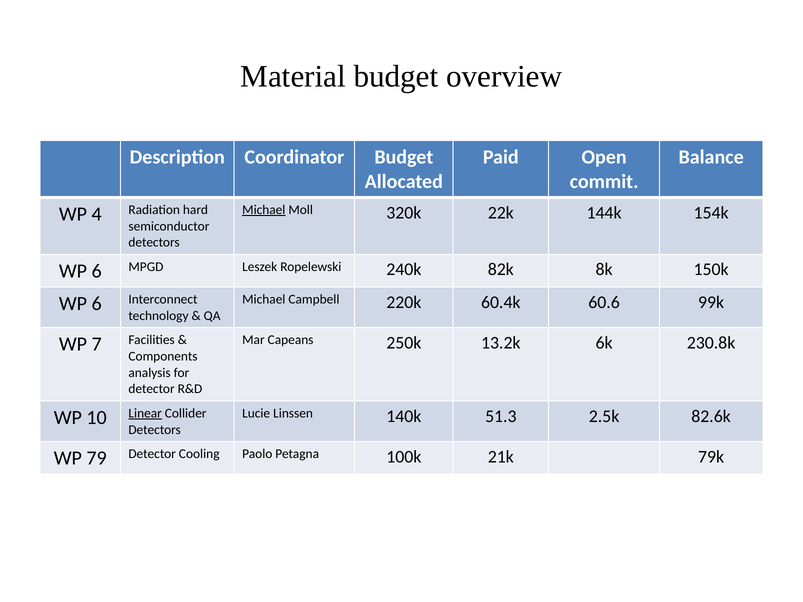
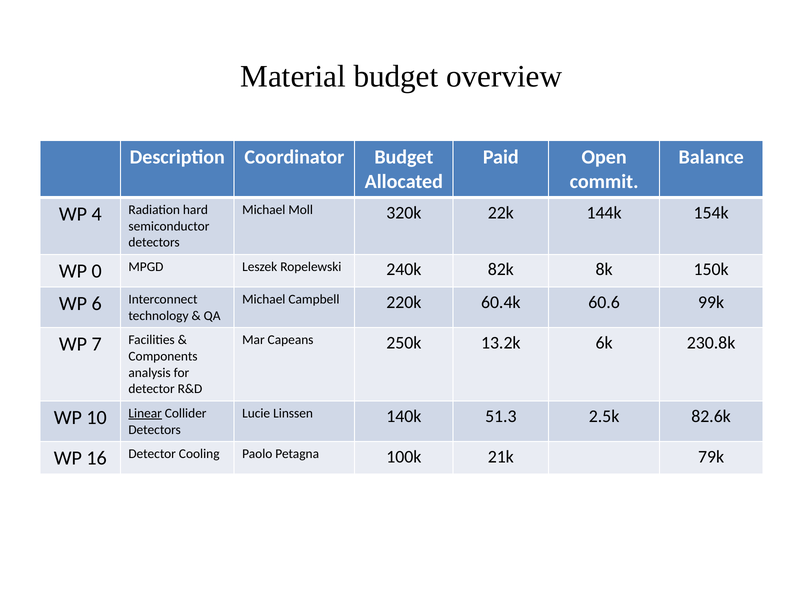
Michael underline: present -> none (264, 210)
6: 6 -> 0 (97, 271)
79: 79 -> 16 (97, 458)
